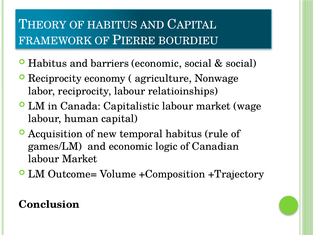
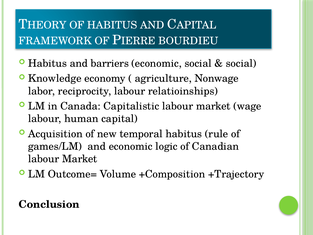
Reciprocity: Reciprocity -> Knowledge (55, 78)
